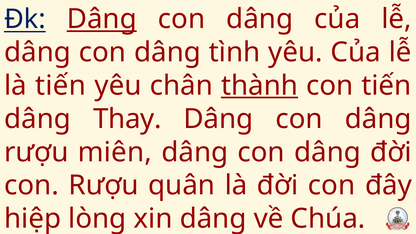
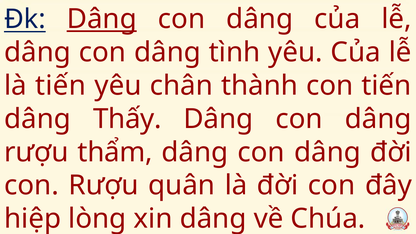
thành underline: present -> none (259, 86)
Thay: Thay -> Thấy (127, 119)
miên: miên -> thẩm (115, 152)
